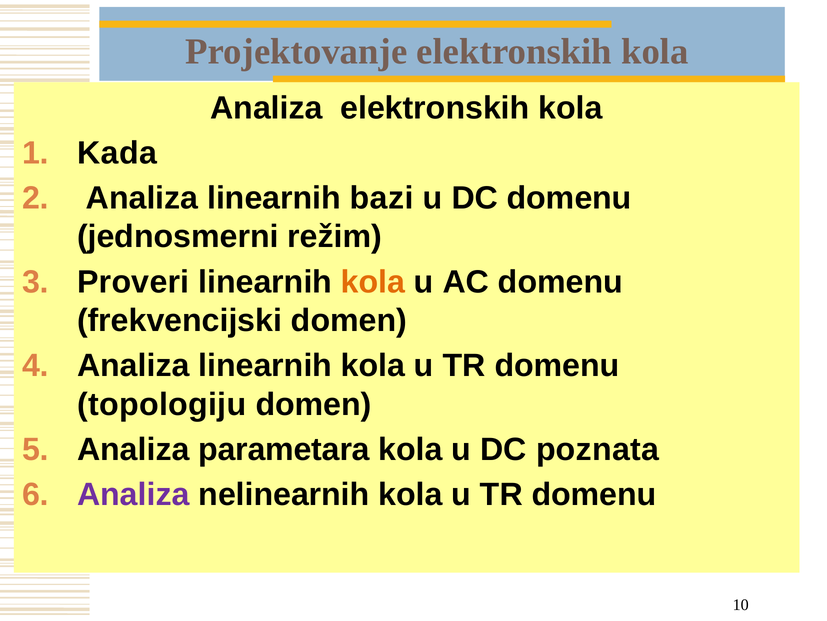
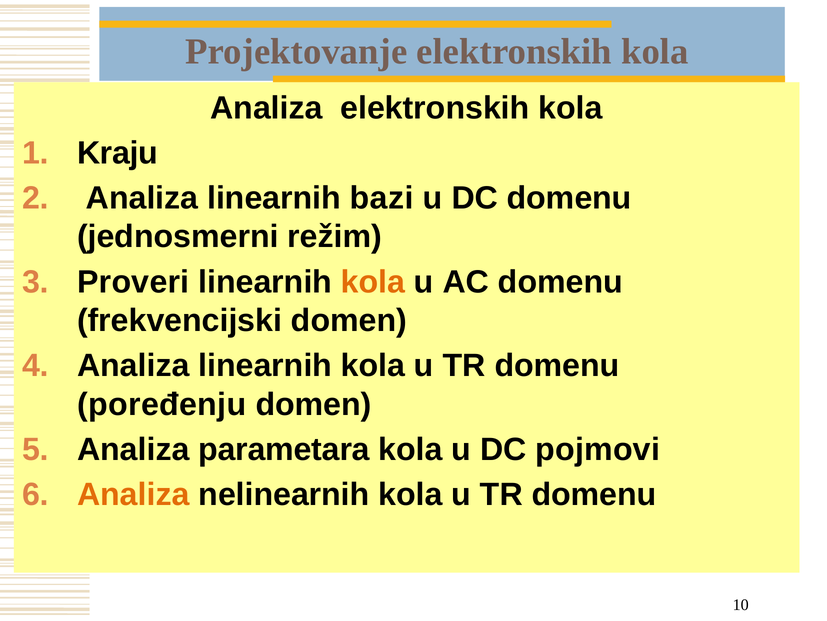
Kada: Kada -> Kraju (117, 153)
topologiju: topologiju -> poređenju (162, 404)
poznata: poznata -> pojmovi (598, 449)
Analiza colour: purple -> orange (133, 494)
